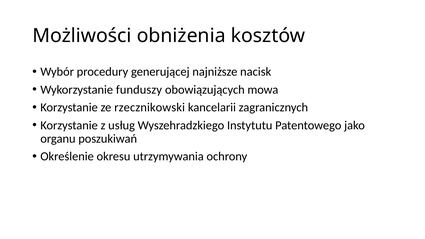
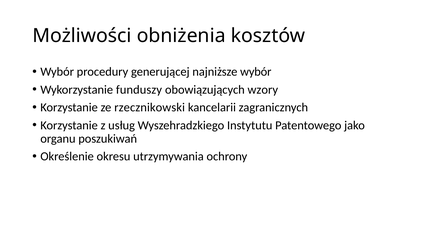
najniższe nacisk: nacisk -> wybór (256, 72)
mowa: mowa -> wzory (263, 90)
